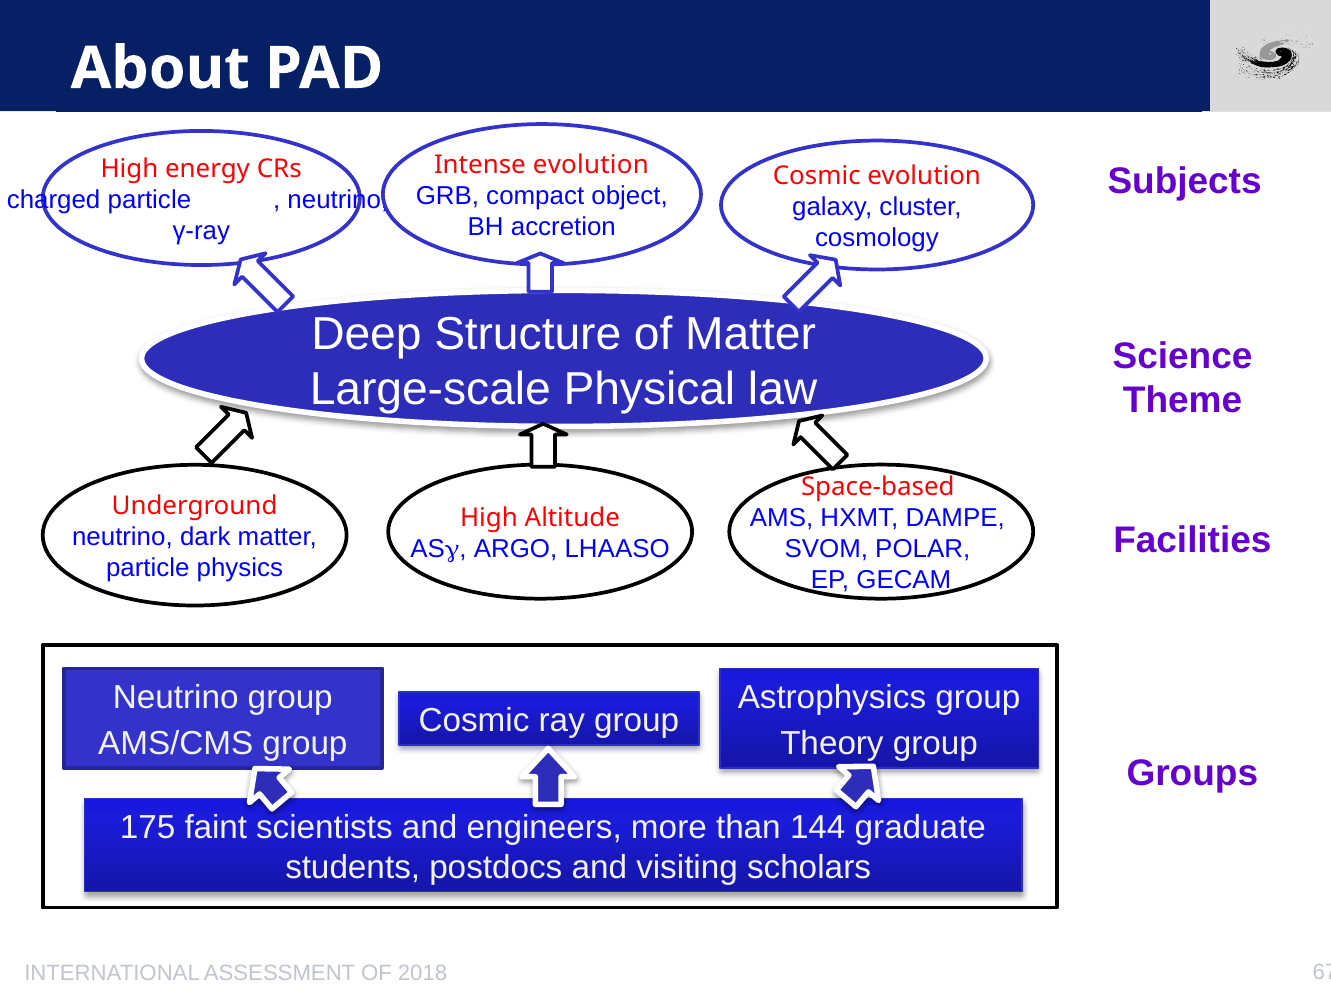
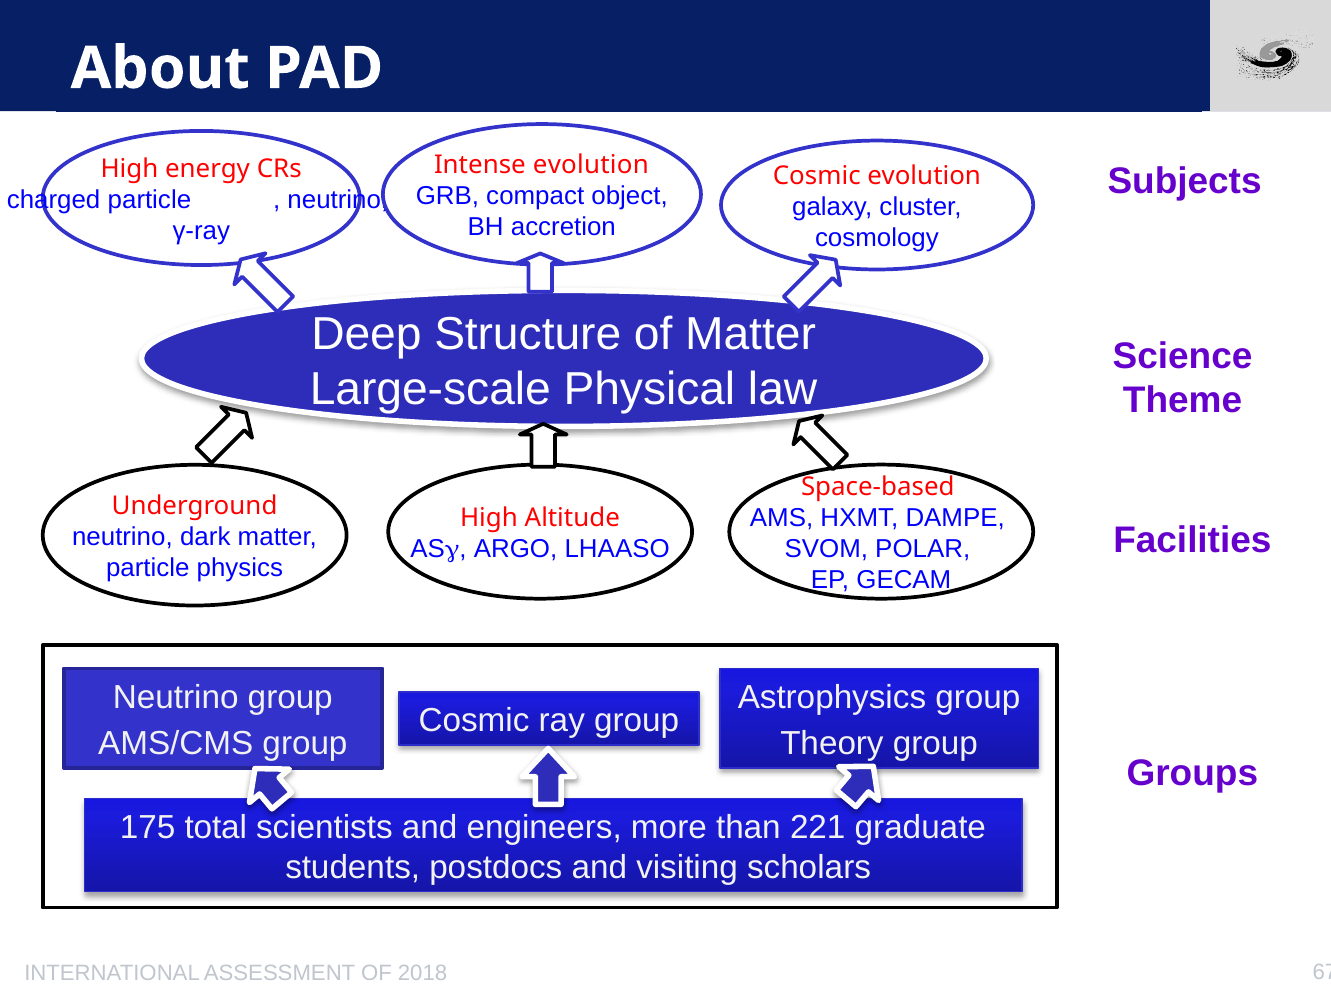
faint: faint -> total (216, 828)
144: 144 -> 221 (818, 828)
